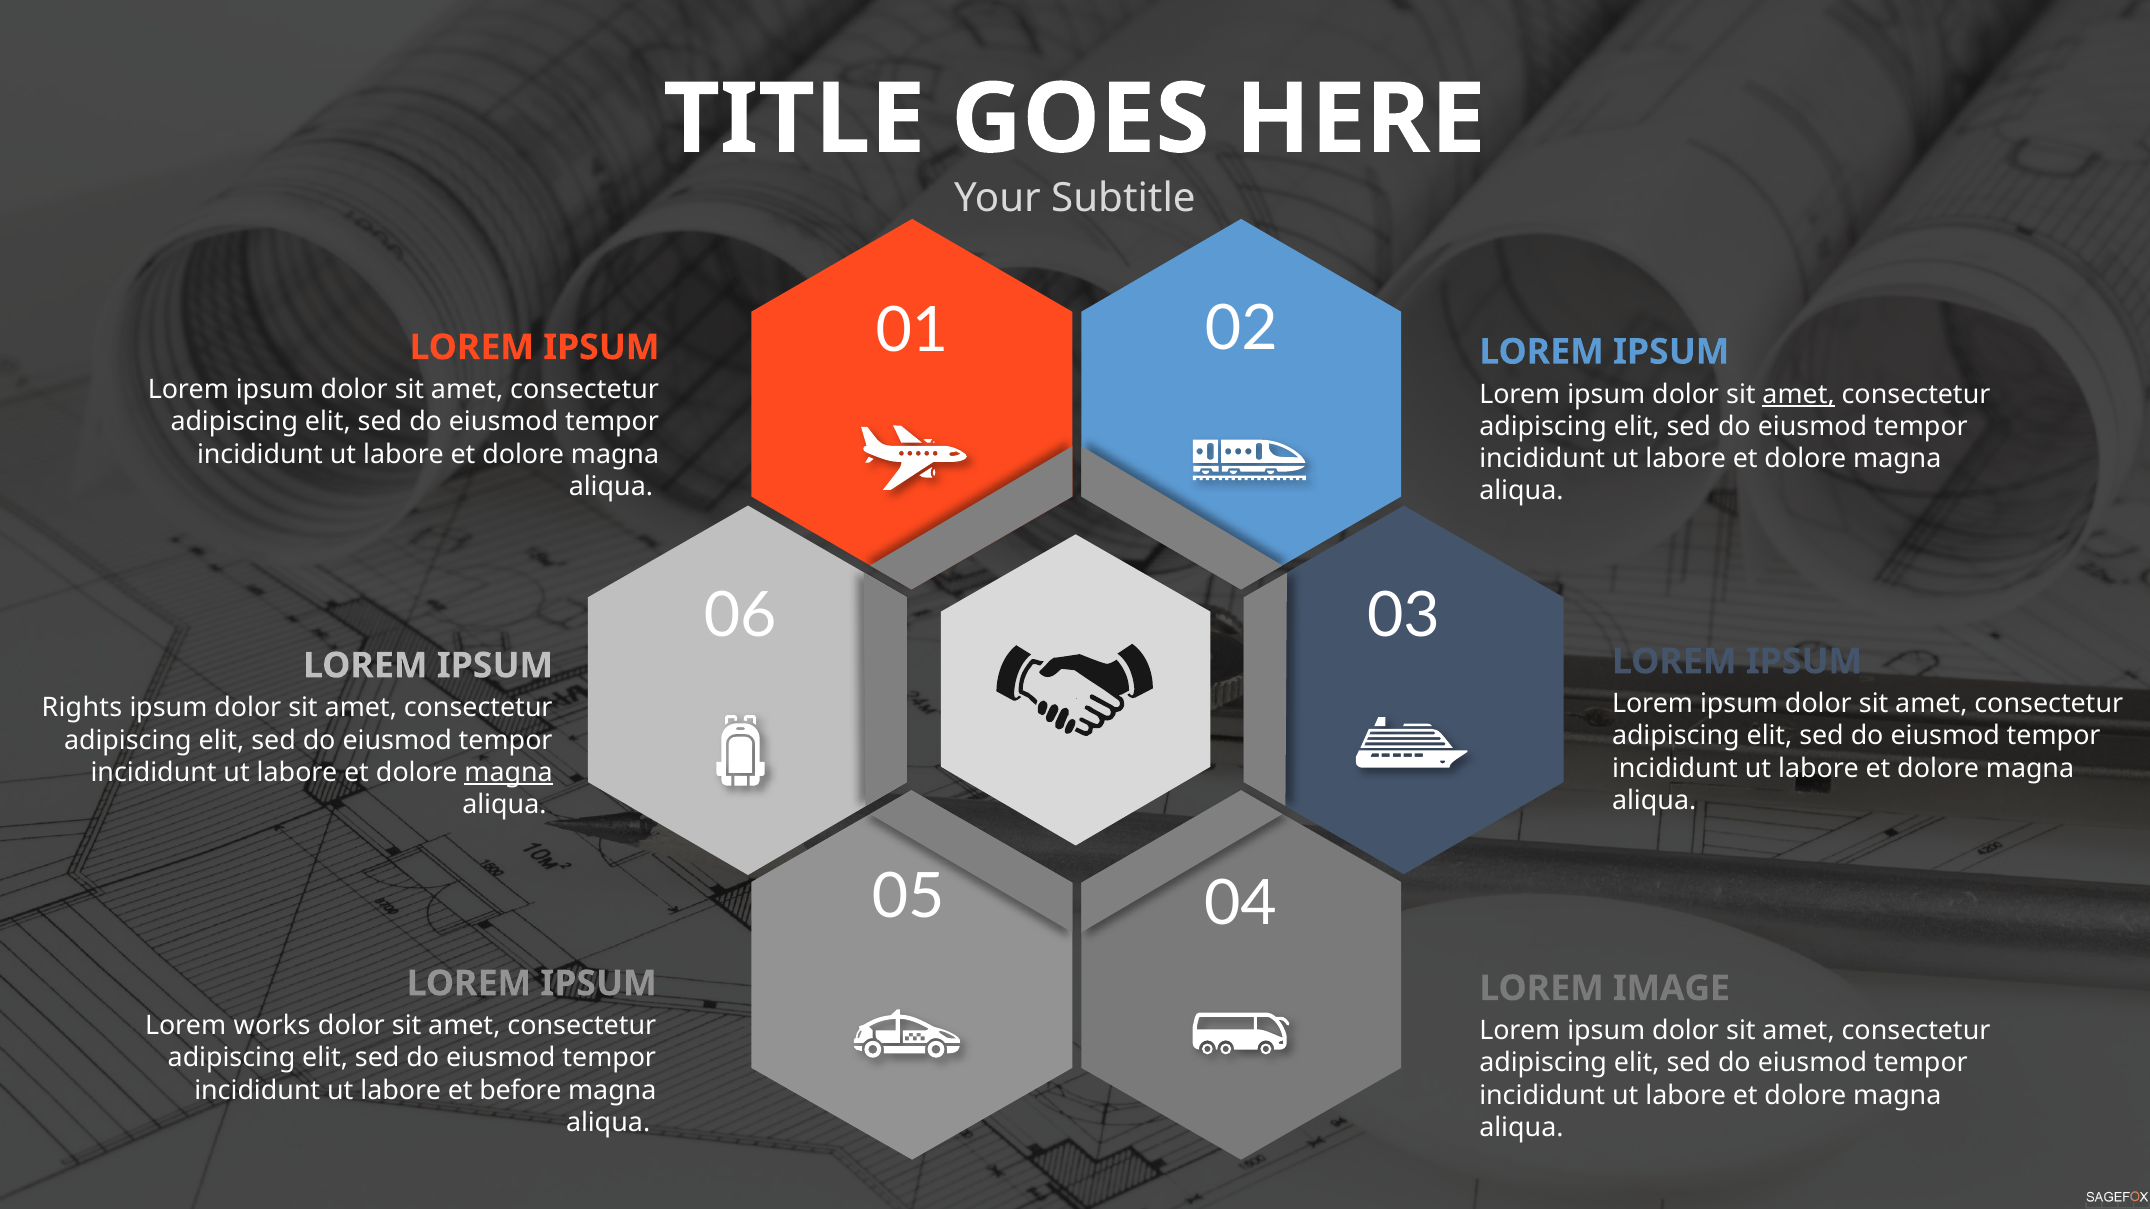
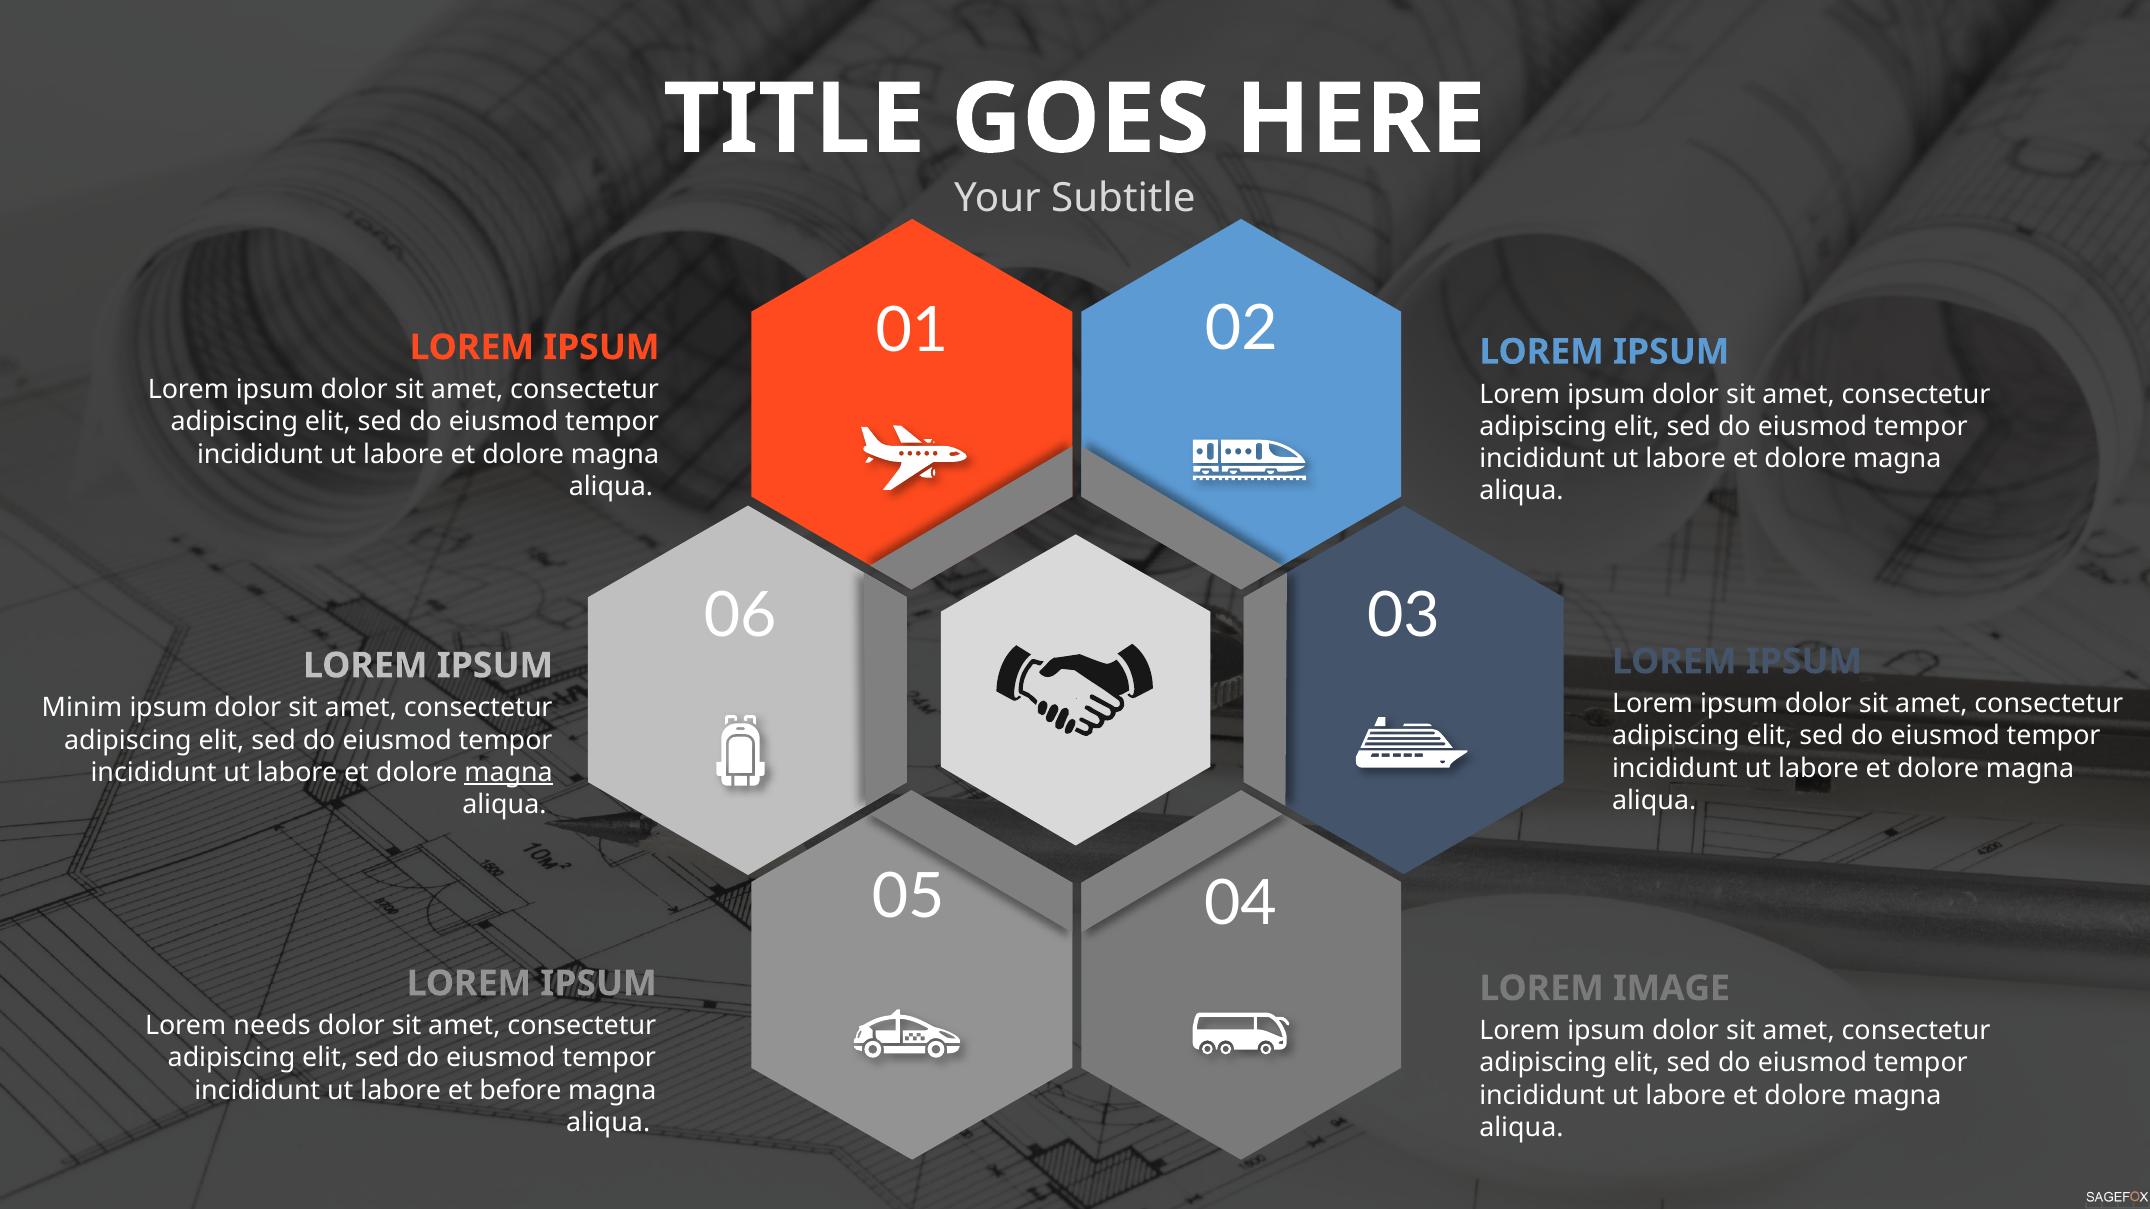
amet underline: present -> none (1799, 394)
Rights: Rights -> Minim (82, 708)
works: works -> needs (272, 1026)
